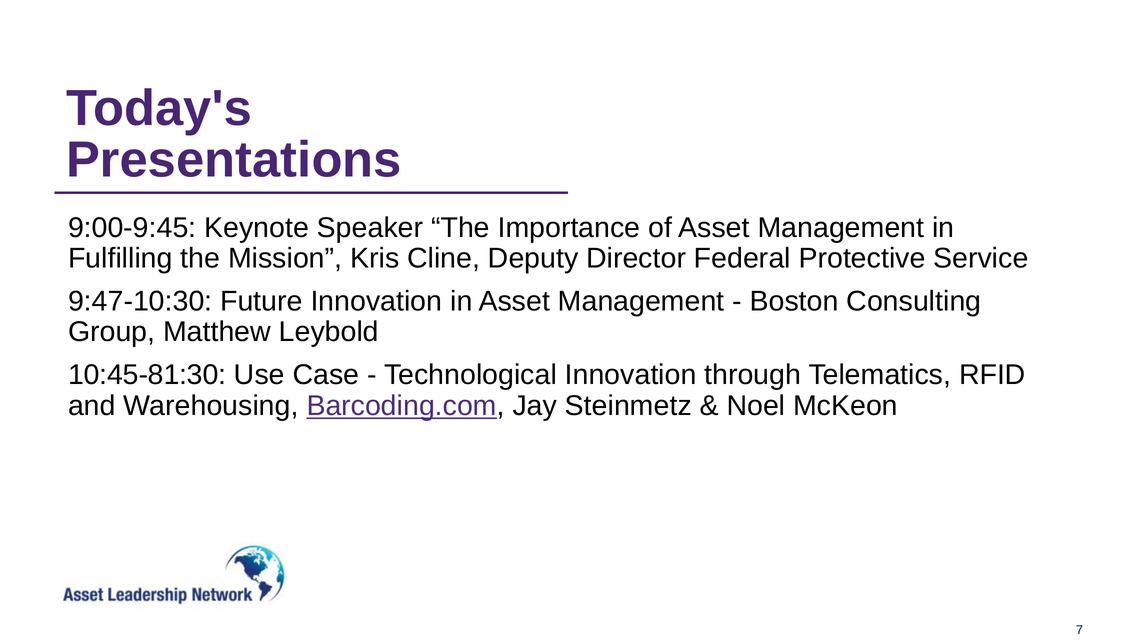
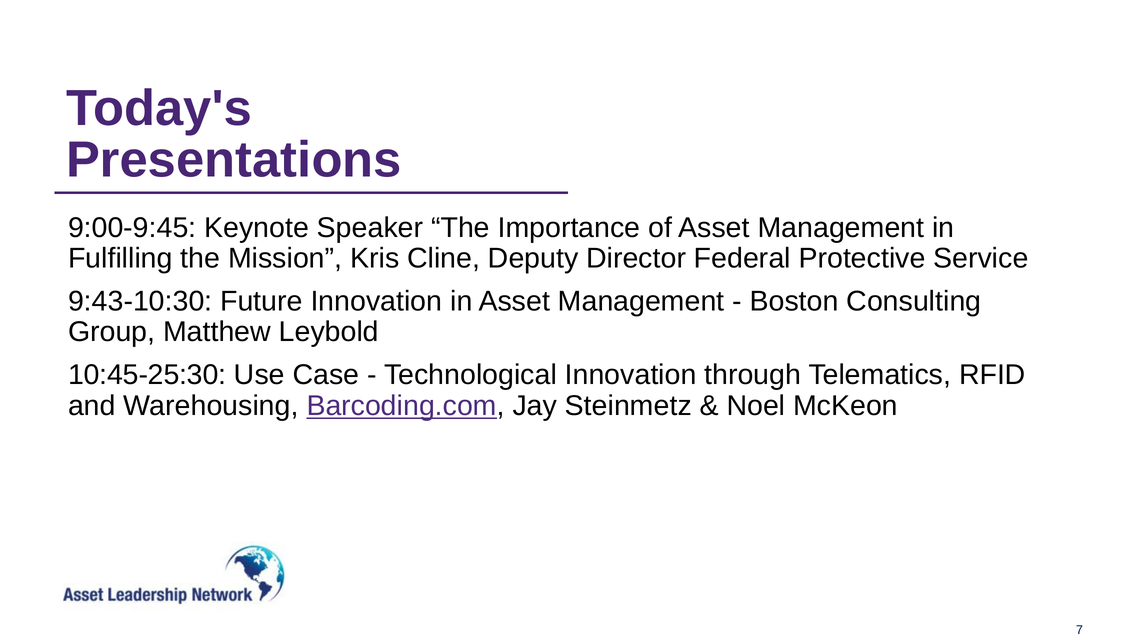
9:47-10:30: 9:47-10:30 -> 9:43-10:30 (140, 301)
10:45-81:30: 10:45-81:30 -> 10:45-25:30 (147, 375)
